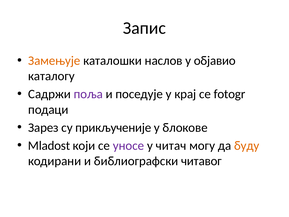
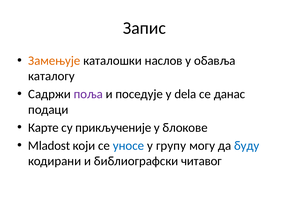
објавио: објавио -> обавља (215, 61)
крај: крај -> dela (185, 94)
fotogr: fotogr -> данас (230, 94)
Зарез: Зарез -> Карте (43, 127)
уносе colour: purple -> blue (129, 145)
читач: читач -> групу (171, 145)
буду colour: orange -> blue (247, 145)
